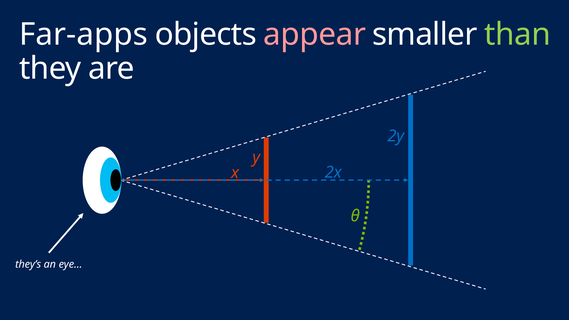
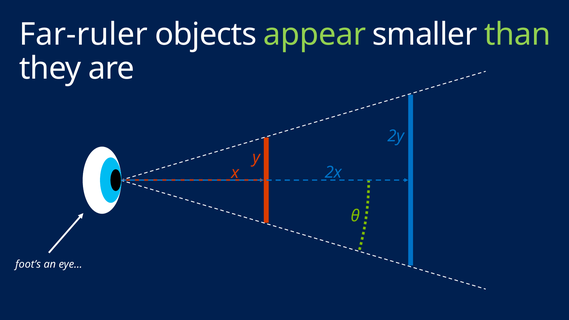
Far-apps: Far-apps -> Far-ruler (84, 34)
appear colour: pink -> light green (315, 34)
they’s: they’s -> foot’s (28, 264)
